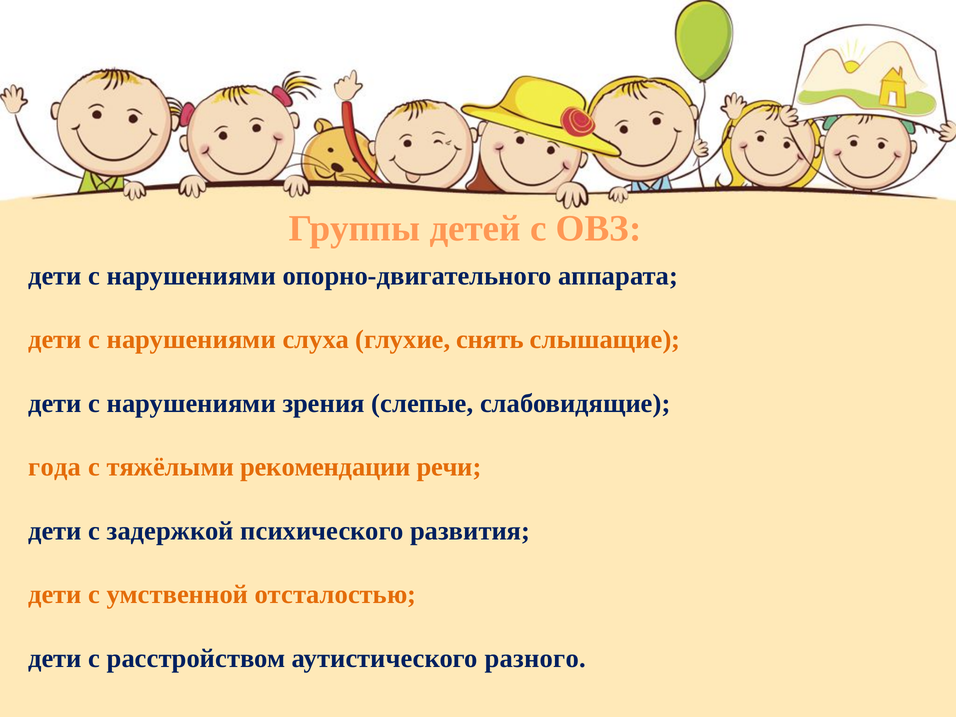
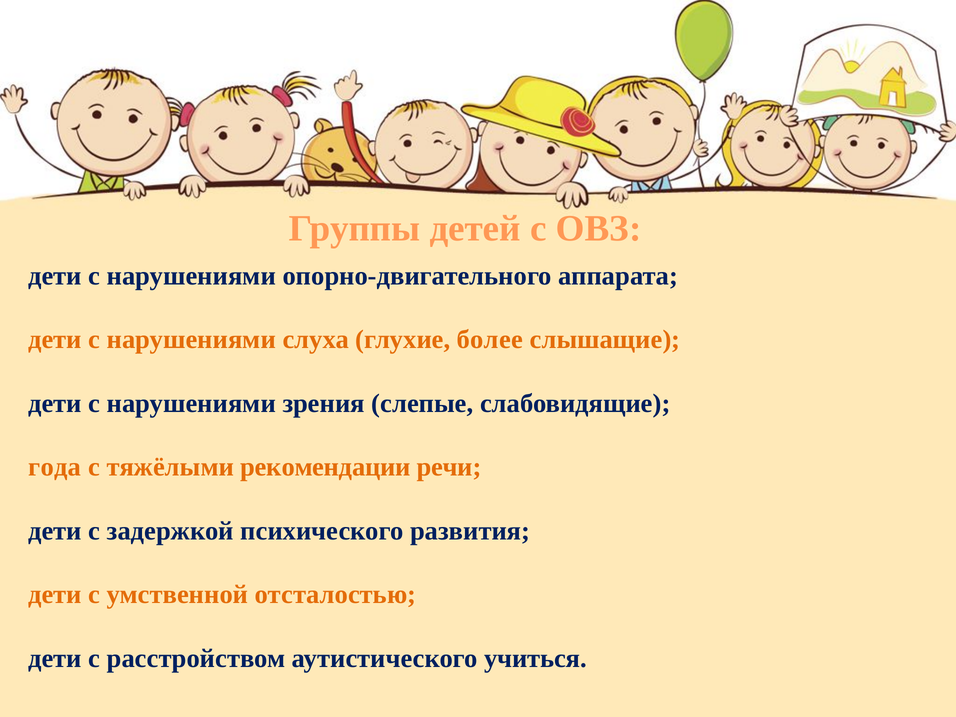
снять: снять -> более (490, 340)
разного: разного -> учиться (535, 658)
